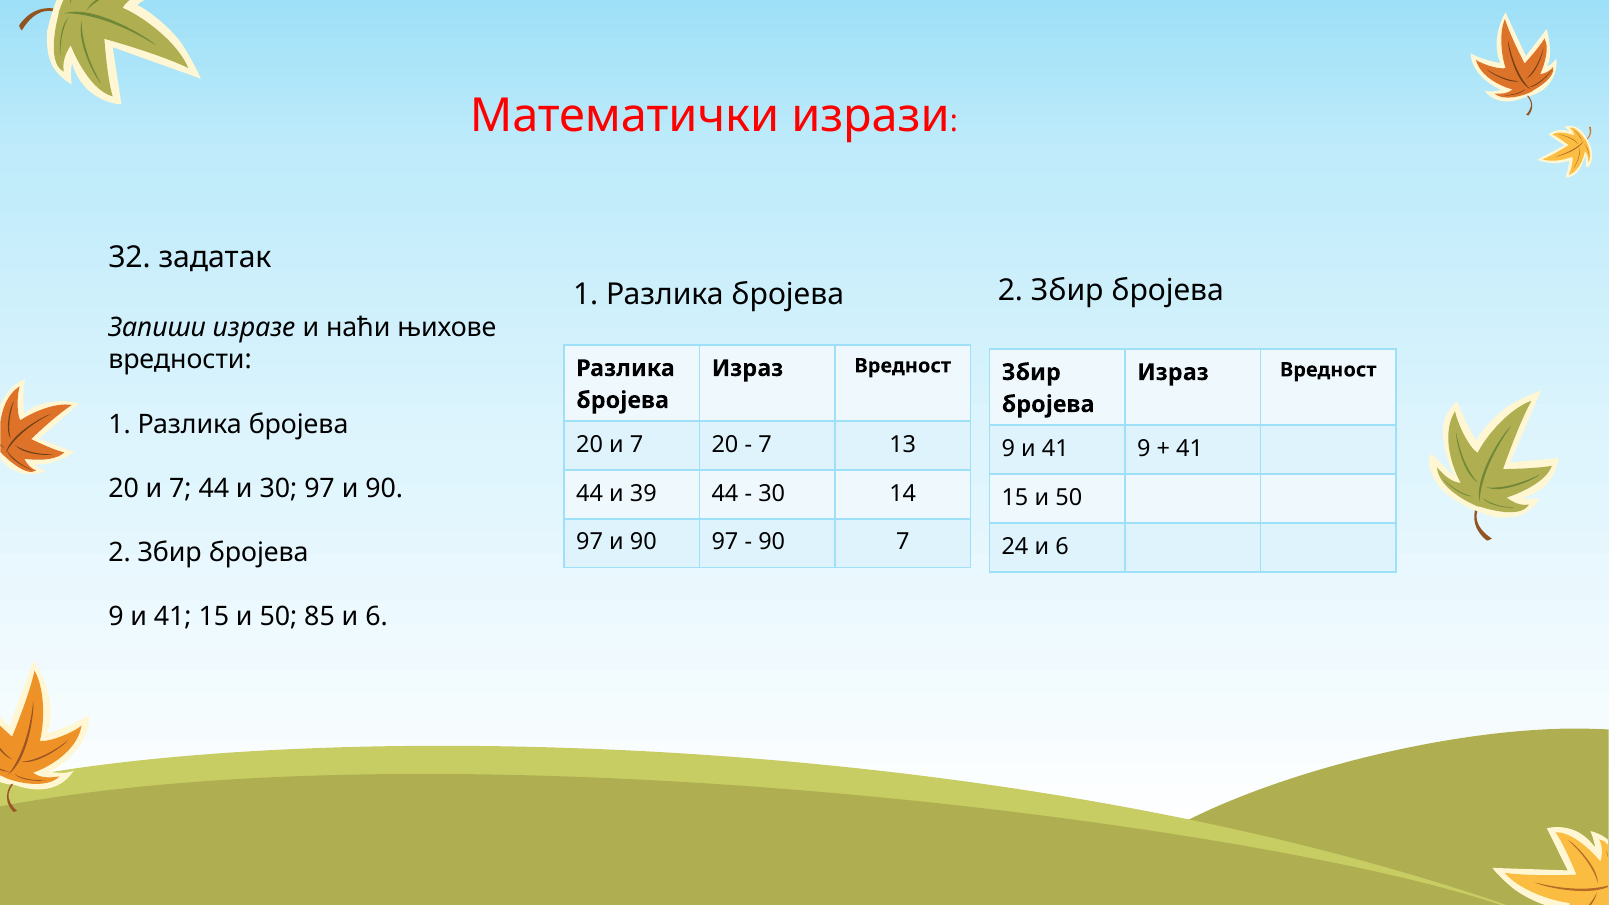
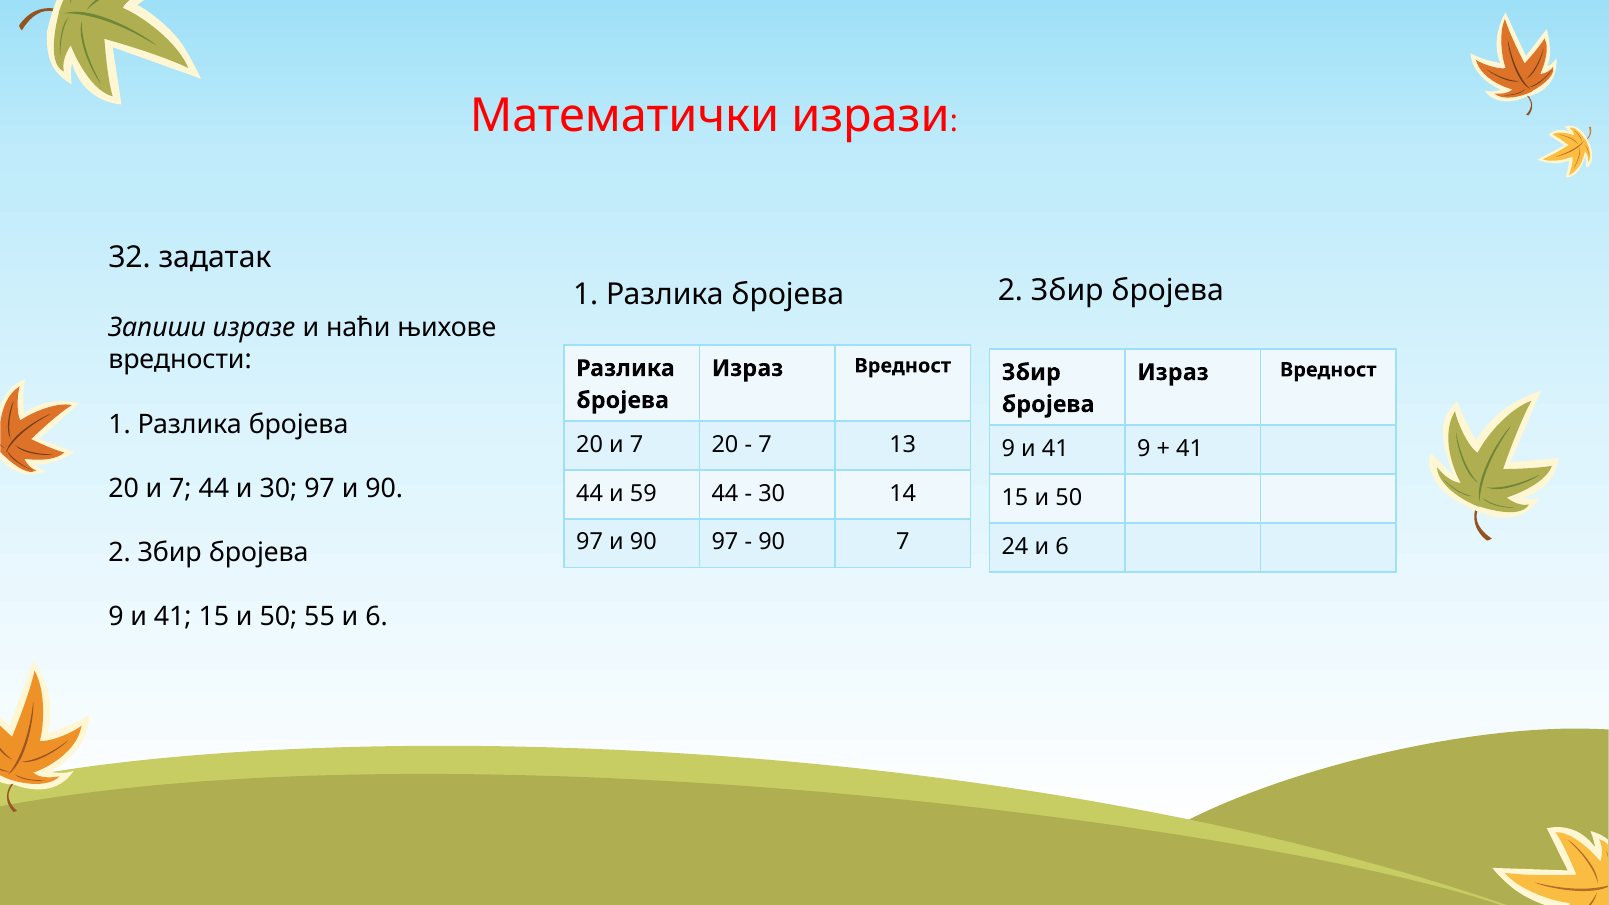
39: 39 -> 59 (643, 493)
85: 85 -> 55 (320, 617)
